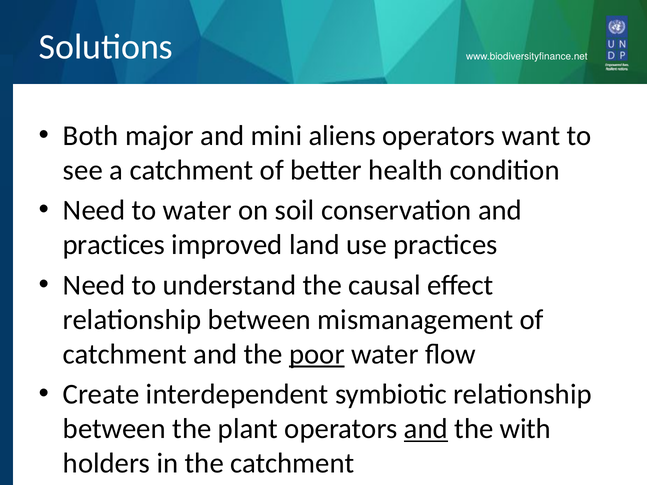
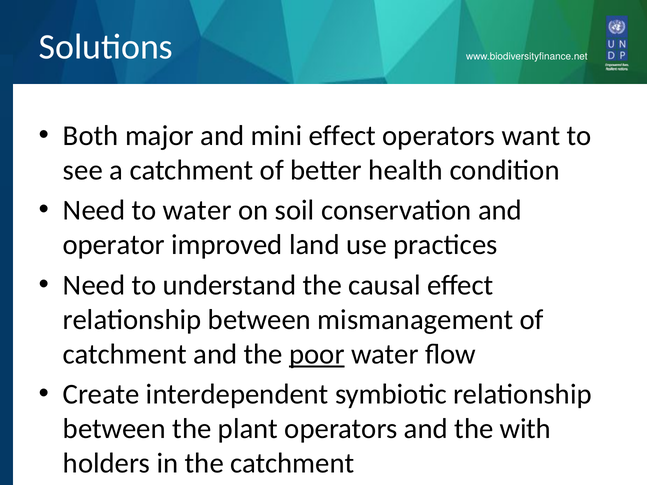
mini aliens: aliens -> effect (342, 136)
practices: practices -> operator (114, 245)
and underline: present -> none (426, 429)
